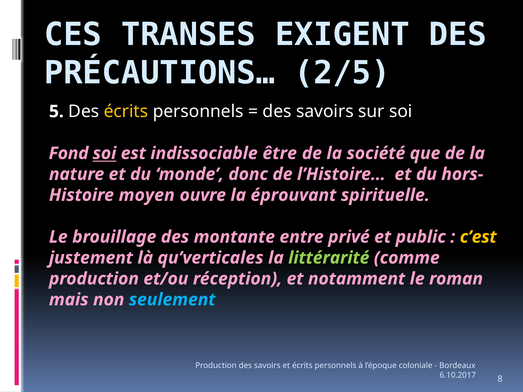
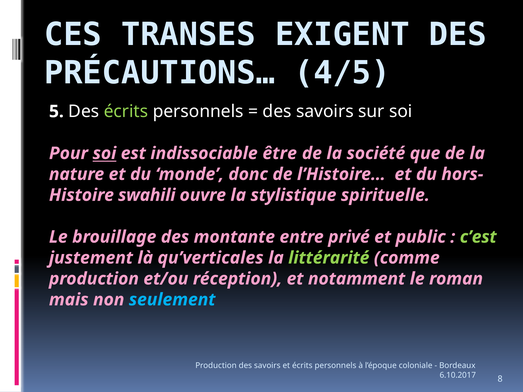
2/5: 2/5 -> 4/5 (342, 73)
écrits colour: yellow -> light green (126, 112)
Fond: Fond -> Pour (68, 153)
moyen: moyen -> swahili (147, 195)
éprouvant: éprouvant -> stylistique (293, 195)
c’est colour: yellow -> light green (478, 237)
